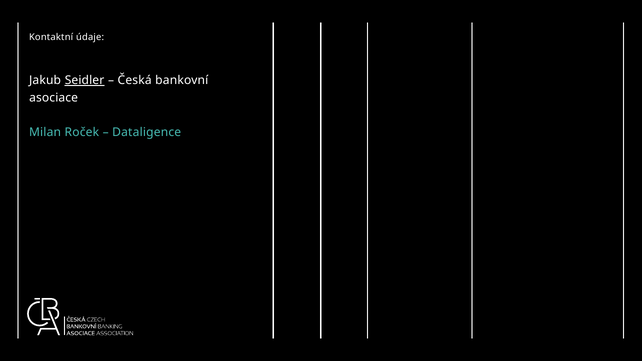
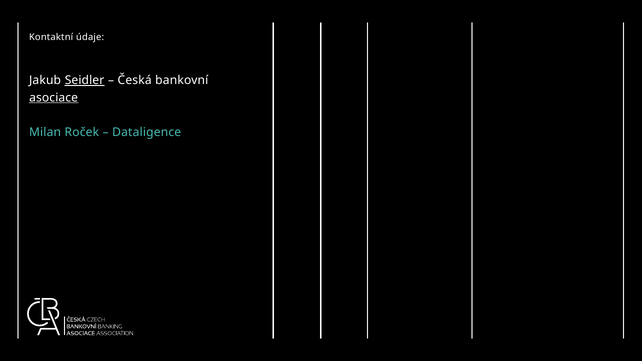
asociace underline: none -> present (54, 98)
